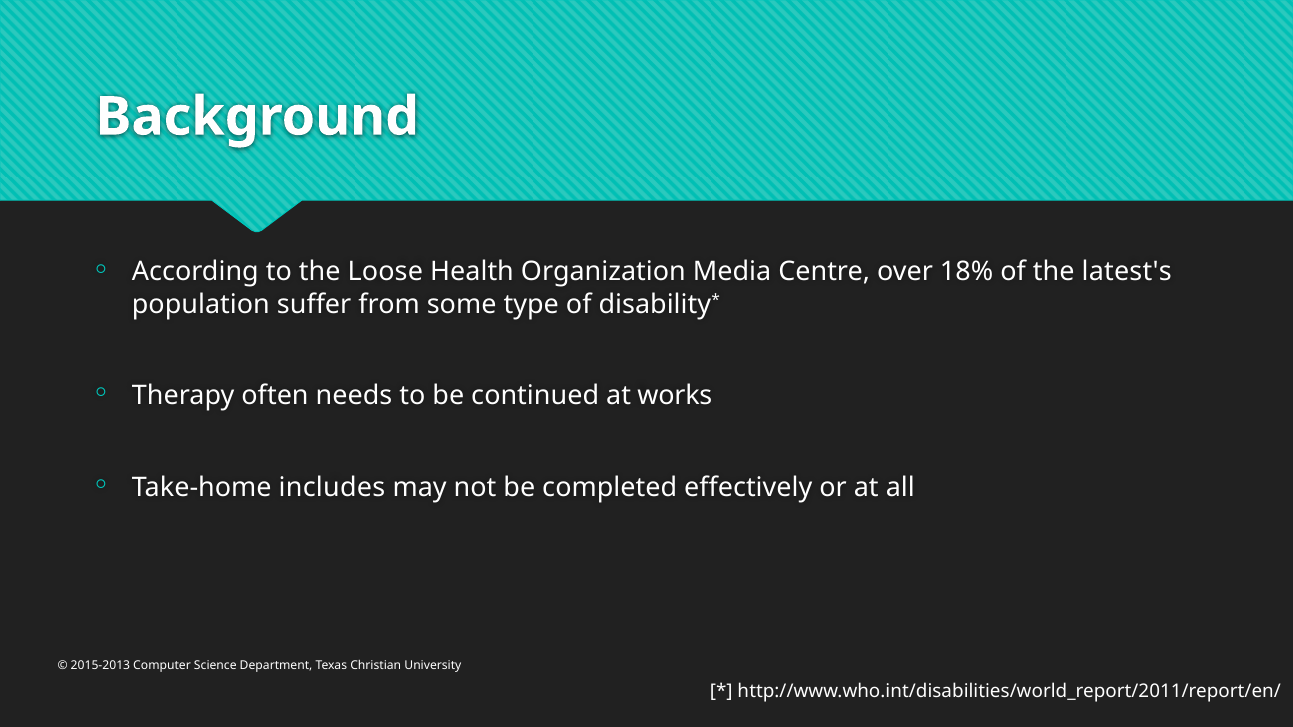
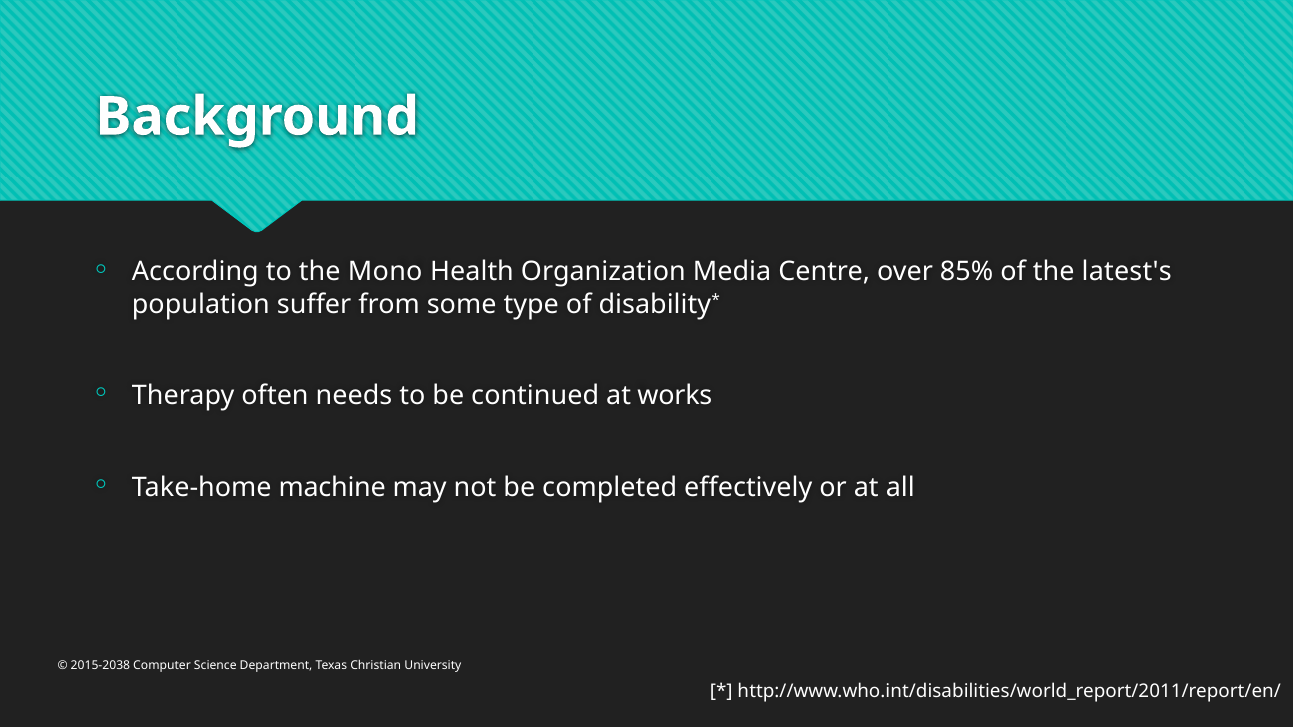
Loose: Loose -> Mono (385, 272)
18%: 18% -> 85% (967, 272)
includes: includes -> machine (332, 488)
2015-2013: 2015-2013 -> 2015-2038 (100, 666)
